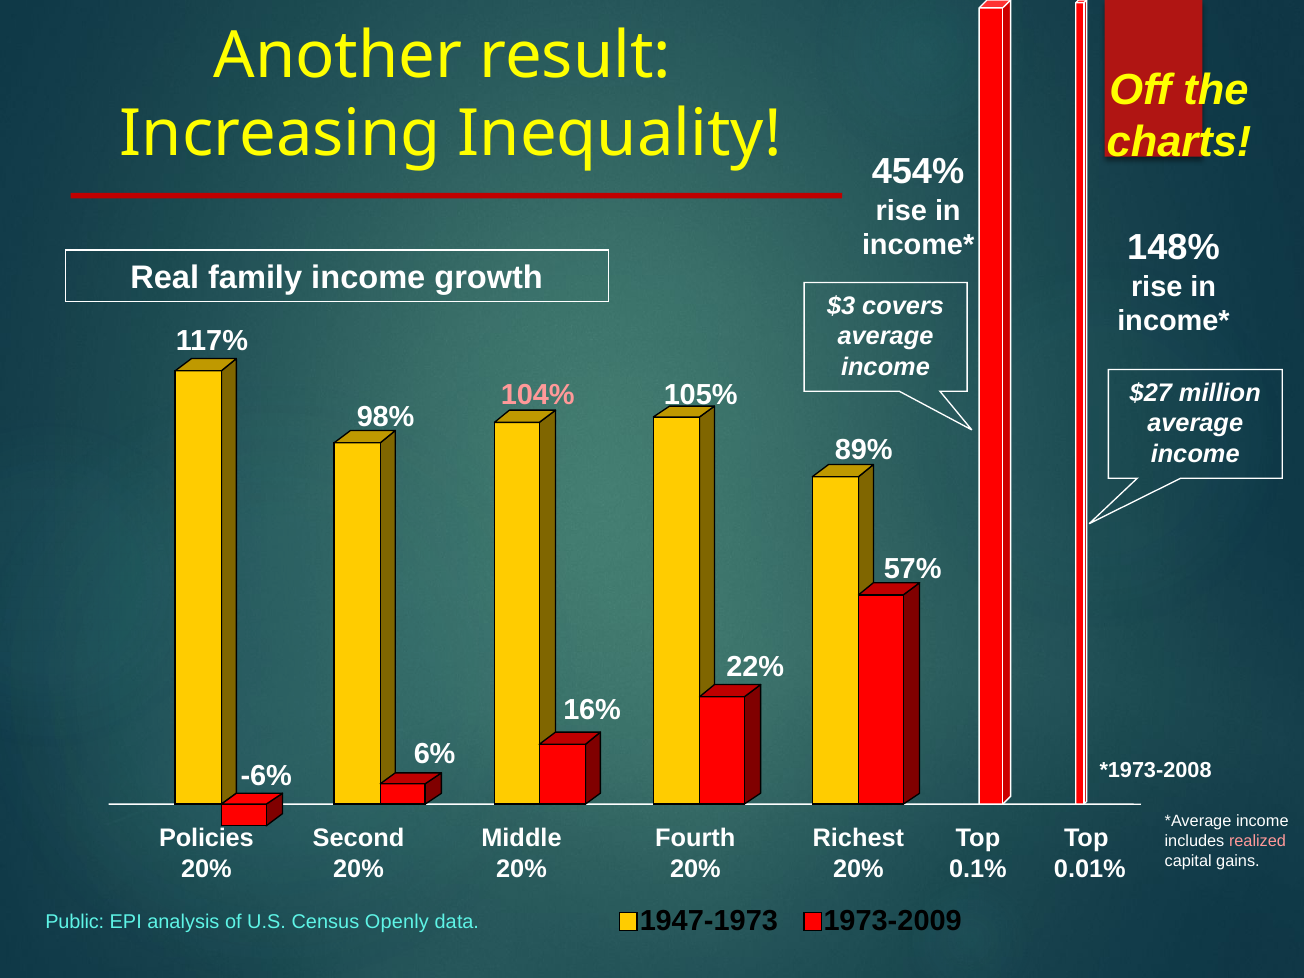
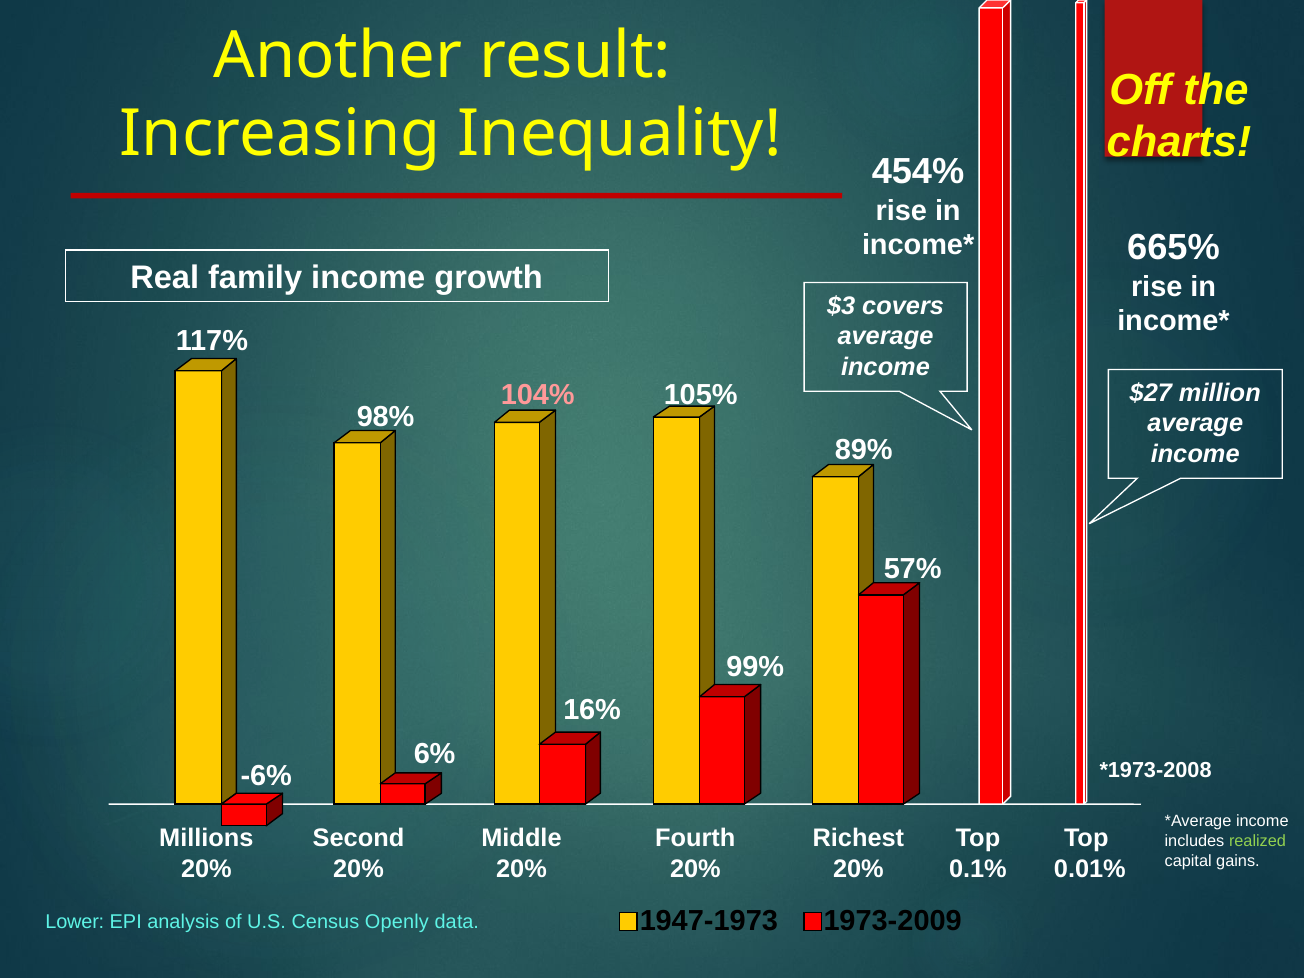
148%: 148% -> 665% (1174, 248)
22%: 22% -> 99% (755, 667)
Policies: Policies -> Millions (206, 838)
realized colour: pink -> light green (1257, 841)
Public: Public -> Lower (75, 922)
